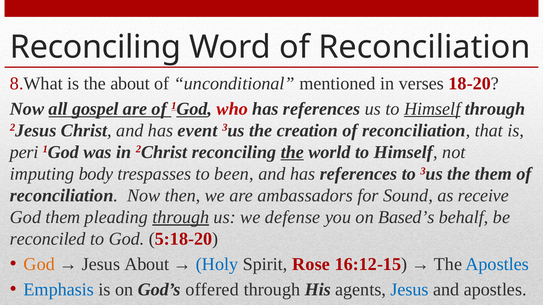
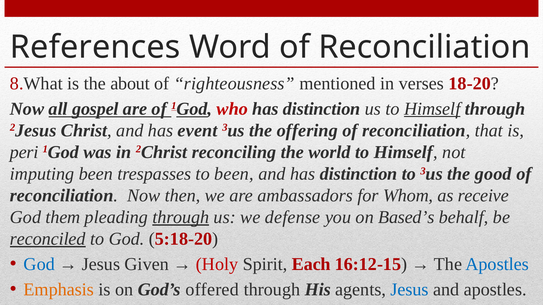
Reconciling: Reconciling -> References (95, 47)
unconditional: unconditional -> righteousness (234, 84)
references: references -> distinction (322, 109)
creation: creation -> offering (307, 131)
the underline: present -> none (292, 152)
imputing body: body -> been (96, 174)
and has references: references -> distinction (359, 174)
the them: them -> good (493, 174)
Sound: Sound -> Whom (408, 196)
reconciled underline: none -> present (48, 239)
God colour: orange -> blue (39, 265)
Jesus About: About -> Given (147, 265)
Holy colour: blue -> red (217, 265)
Rose: Rose -> Each (311, 265)
Emphasis colour: blue -> orange (59, 290)
